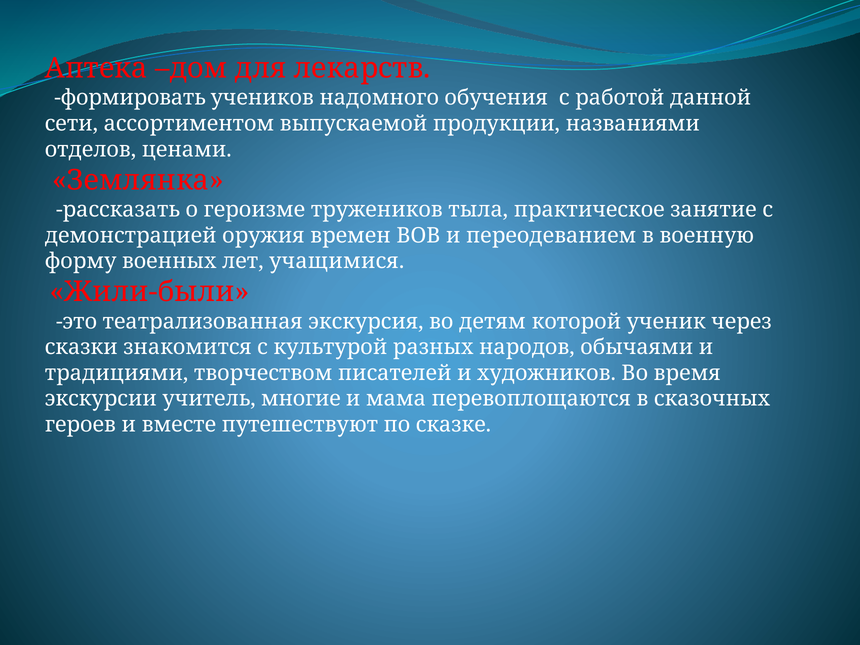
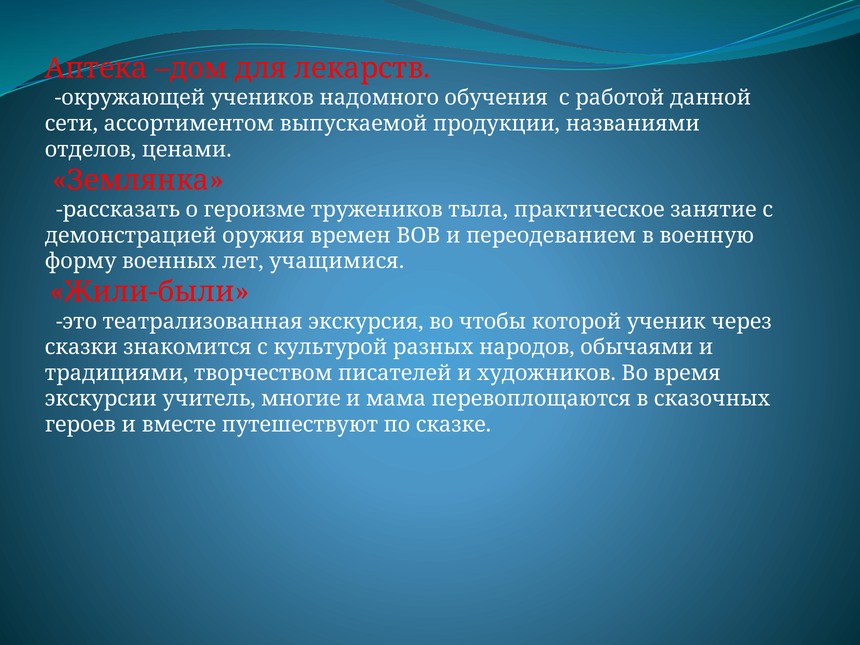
формировать: формировать -> окружающей (130, 98)
детям: детям -> чтобы (493, 321)
